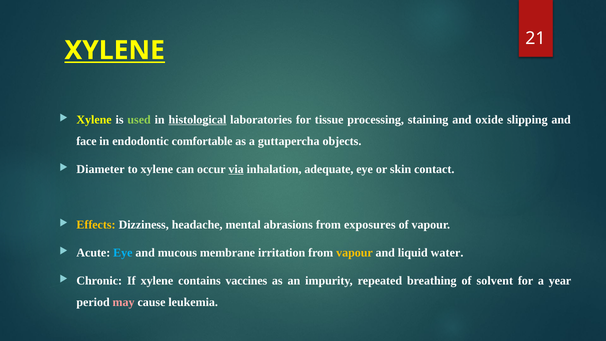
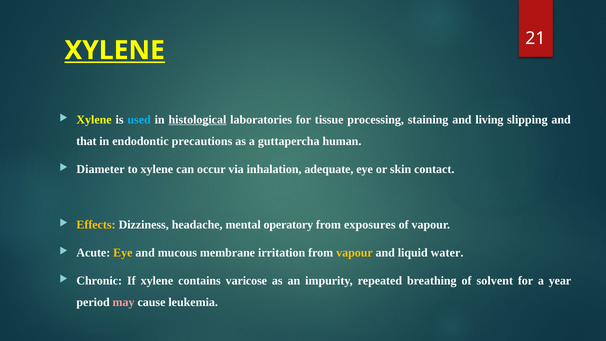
used colour: light green -> light blue (139, 120)
oxide: oxide -> living (489, 120)
face: face -> that (86, 141)
comfortable: comfortable -> precautions (202, 141)
objects: objects -> human (342, 141)
via underline: present -> none (236, 169)
abrasions: abrasions -> operatory (288, 225)
Eye colour: light blue -> yellow (123, 253)
vaccines: vaccines -> varicose (246, 281)
